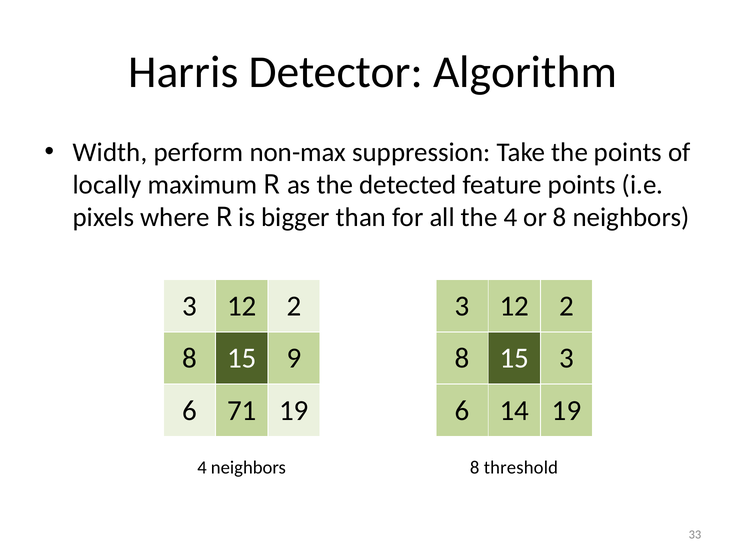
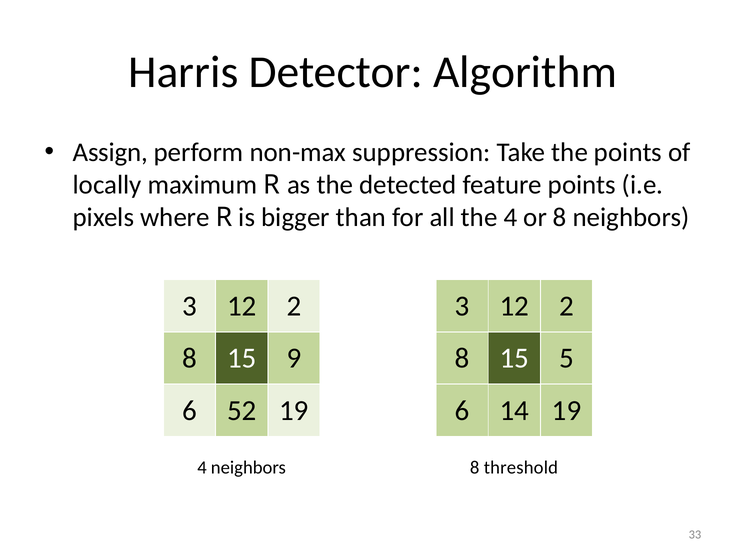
Width: Width -> Assign (110, 152)
15 3: 3 -> 5 (567, 358)
71: 71 -> 52 (242, 410)
